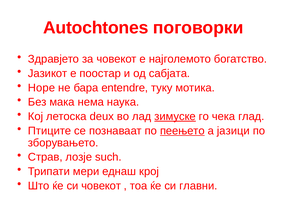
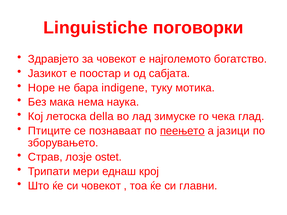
Autochtones: Autochtones -> Linguistiche (96, 28)
entendre: entendre -> indigene (125, 88)
deux: deux -> della (102, 117)
зимуске underline: present -> none (175, 117)
such: such -> ostet (108, 157)
